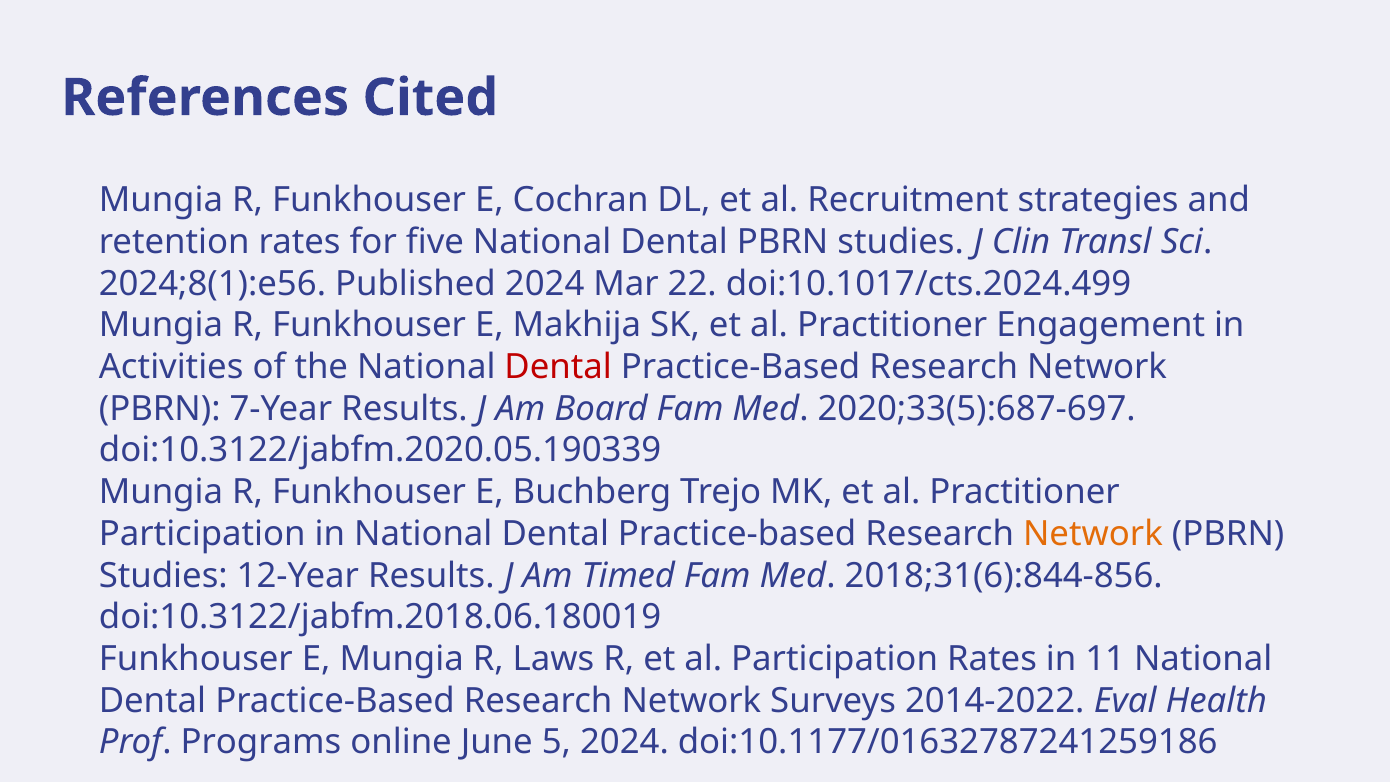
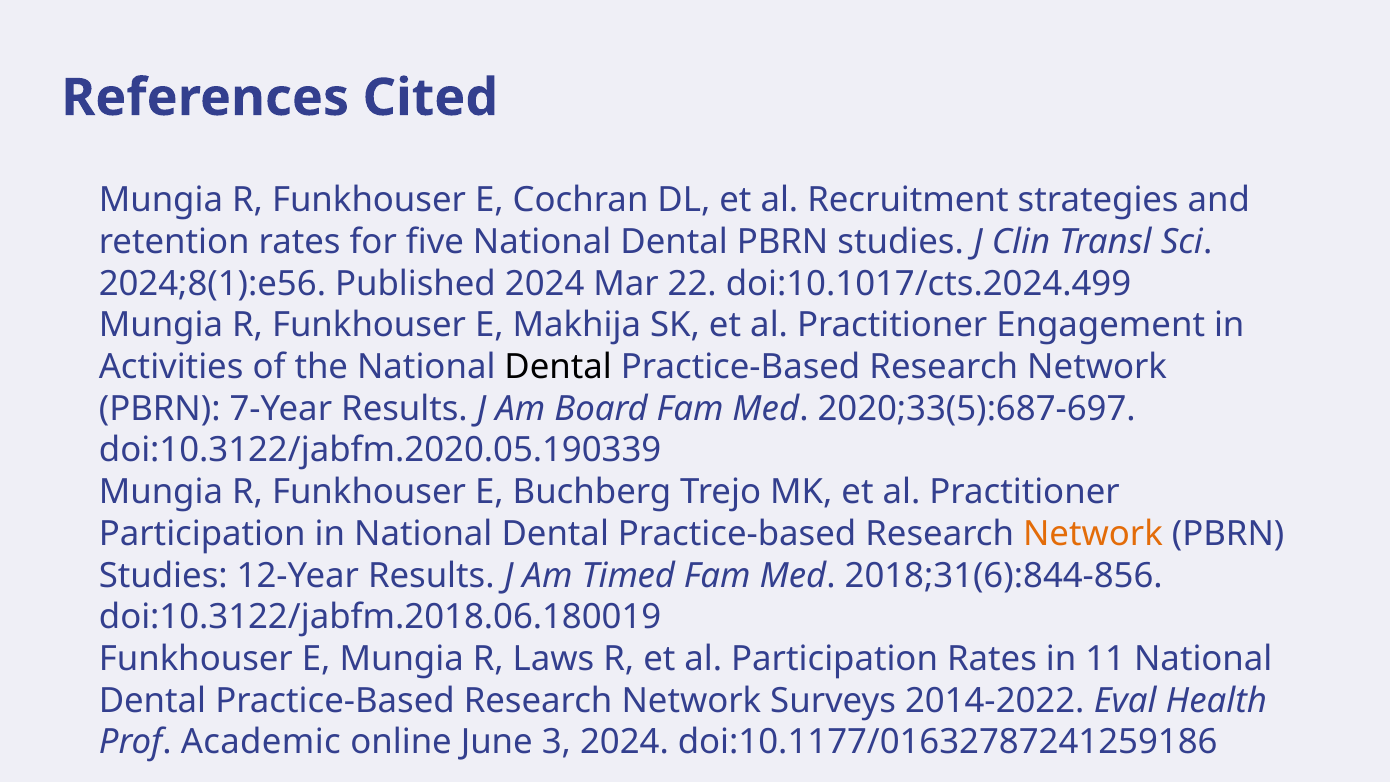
Dental colour: red -> black (558, 367)
Programs: Programs -> Academic (261, 742)
5: 5 -> 3 (556, 742)
